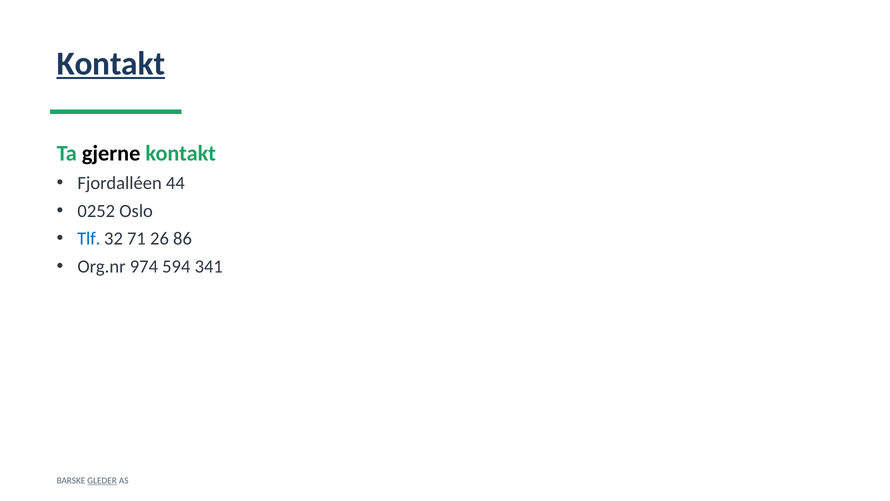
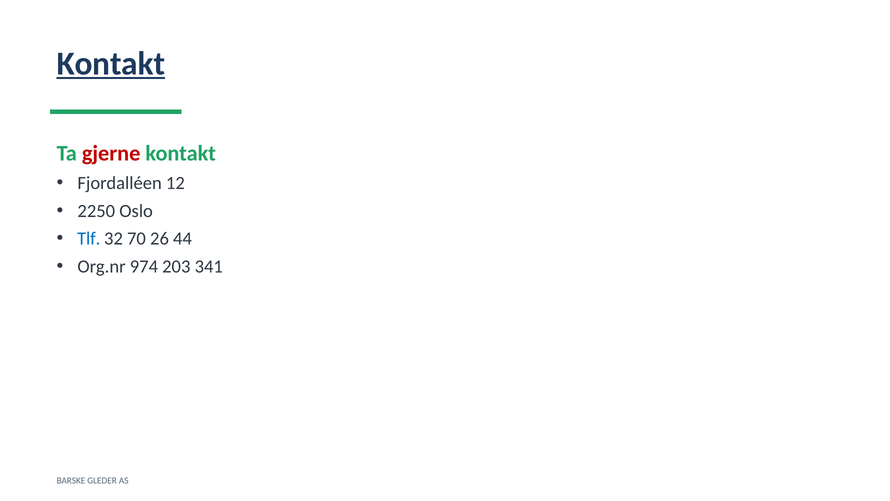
gjerne colour: black -> red (111, 153)
44: 44 -> 12 (175, 183)
0252: 0252 -> 2250 (96, 211)
71: 71 -> 70 (136, 239)
86: 86 -> 44 (183, 239)
594: 594 -> 203 (176, 266)
GLEDER underline: present -> none (102, 480)
